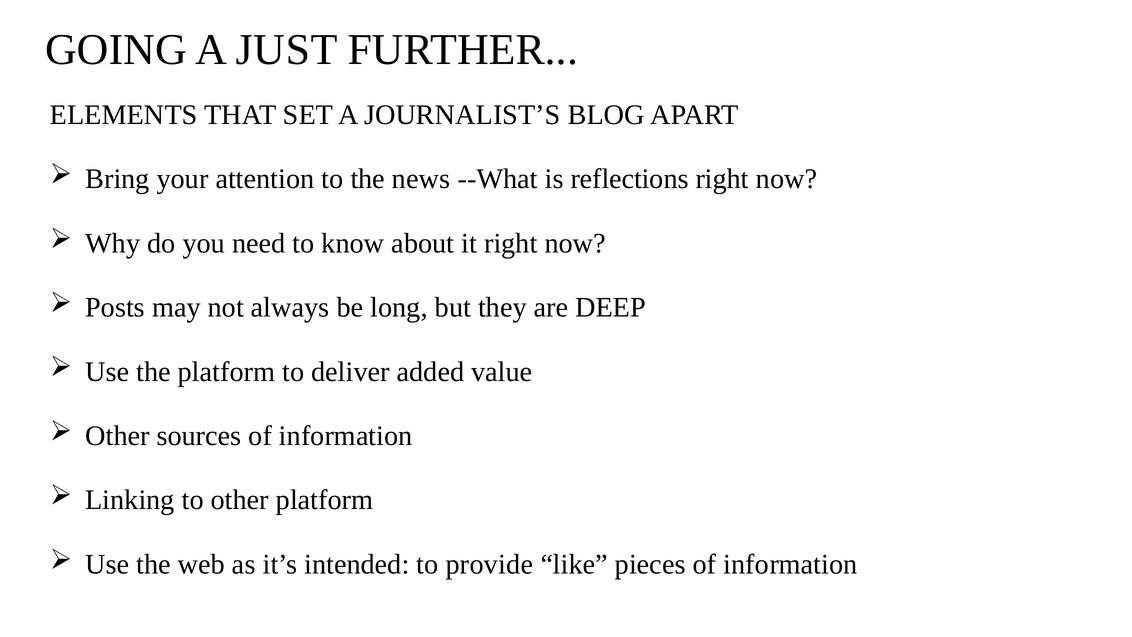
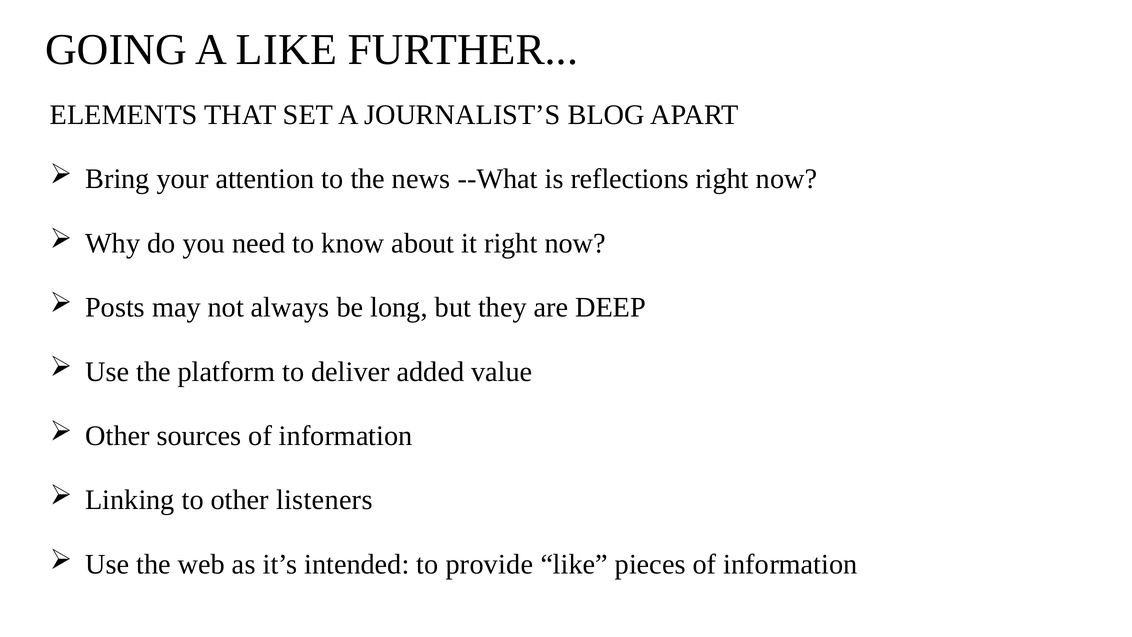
A JUST: JUST -> LIKE (287, 49)
other platform: platform -> listeners (324, 500)
